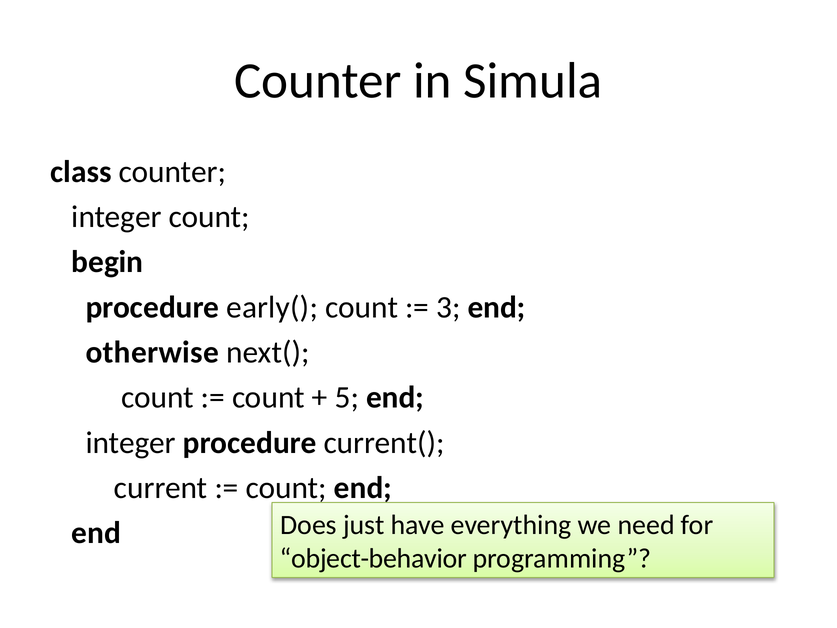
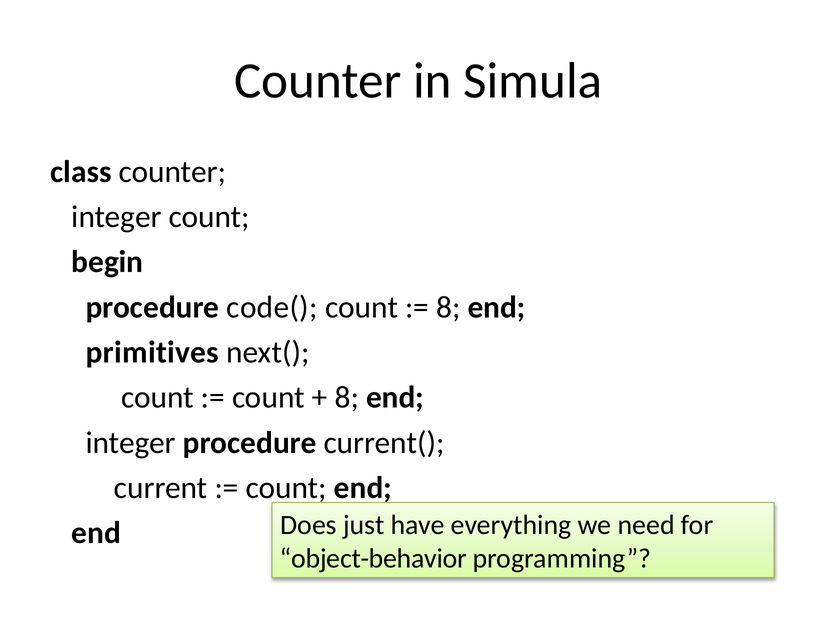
early(: early( -> code( (272, 307)
3: 3 -> 8 (448, 307)
otherwise: otherwise -> primitives (152, 352)
5: 5 -> 8 (347, 397)
